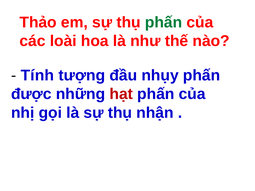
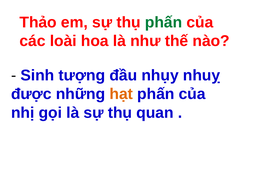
Tính: Tính -> Sinh (37, 75)
nhụy phấn: phấn -> nhuỵ (202, 75)
hạt colour: red -> orange (121, 94)
nhận: nhận -> quan (155, 113)
